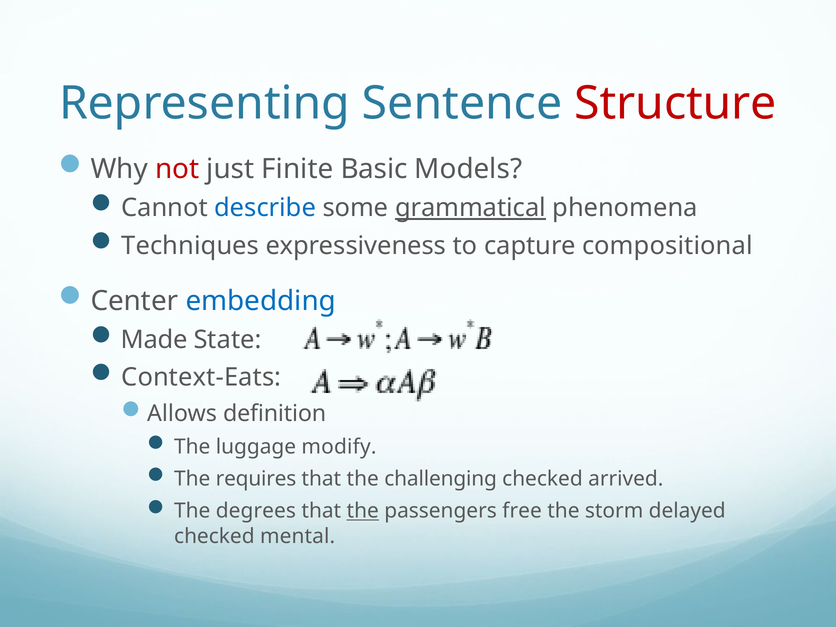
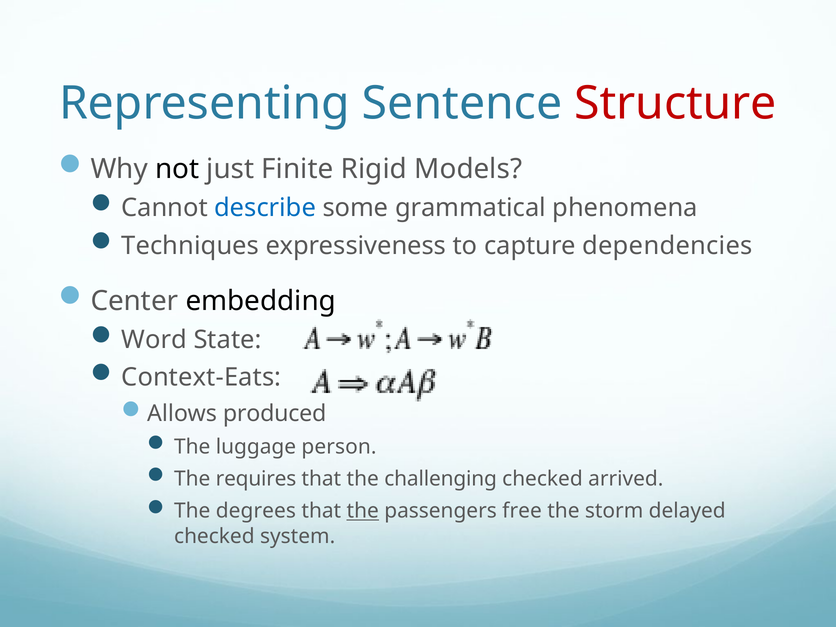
not colour: red -> black (177, 169)
Basic: Basic -> Rigid (374, 169)
grammatical underline: present -> none (470, 208)
compositional: compositional -> dependencies (667, 246)
embedding colour: blue -> black (261, 301)
Made: Made -> Word (154, 340)
definition: definition -> produced (275, 414)
modify: modify -> person (339, 447)
mental: mental -> system (298, 536)
